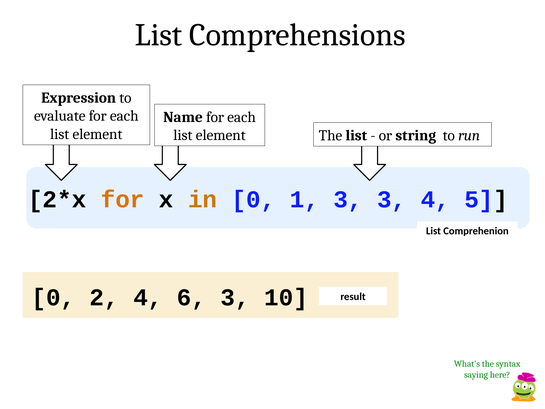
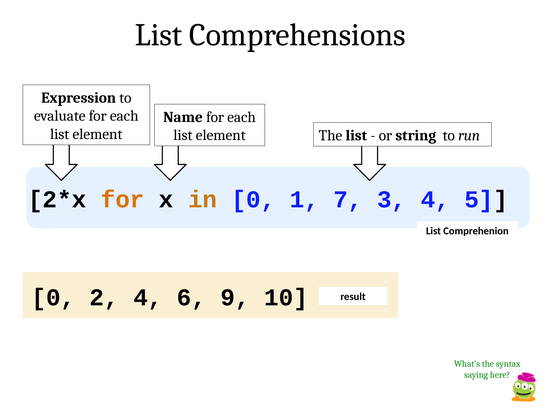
1 3: 3 -> 7 (348, 199)
6 3: 3 -> 9 (235, 297)
